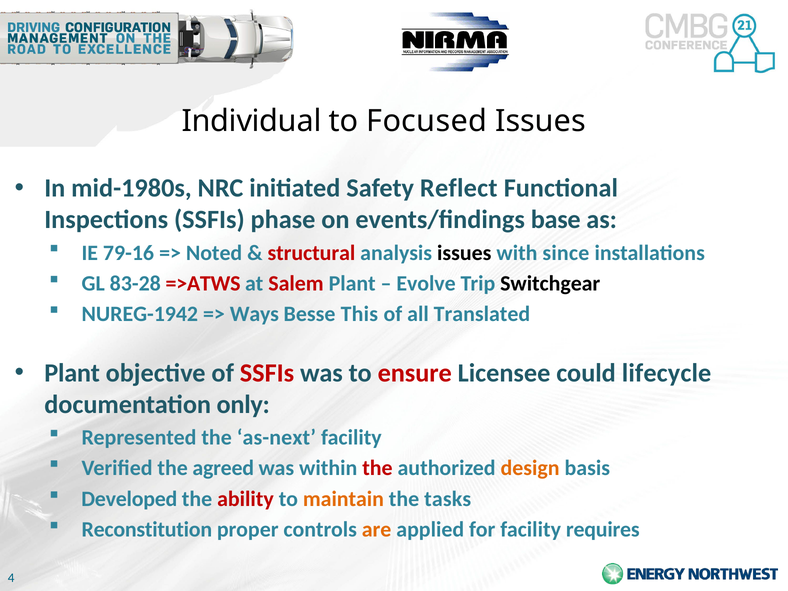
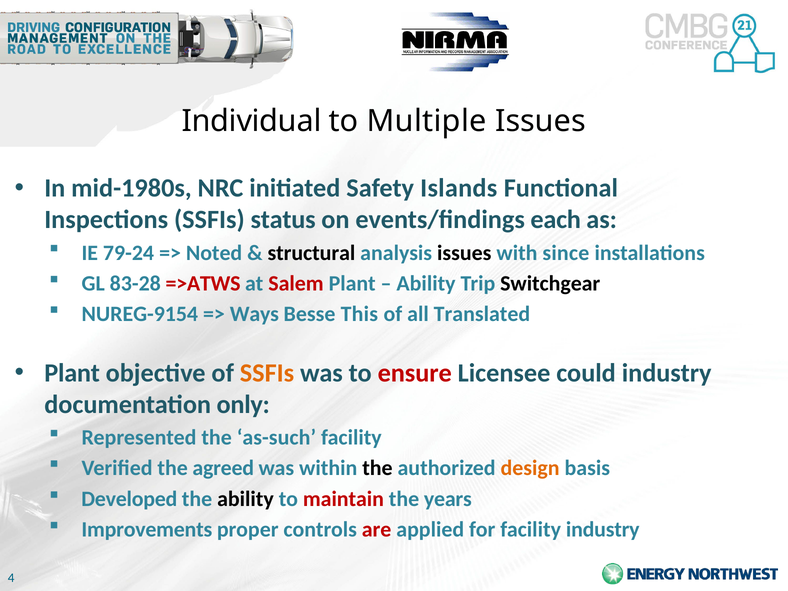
Focused: Focused -> Multiple (427, 121)
Reflect: Reflect -> Islands (459, 188)
phase: phase -> status (283, 220)
base: base -> each (556, 220)
79-16: 79-16 -> 79-24 (129, 253)
structural colour: red -> black (311, 253)
Evolve: Evolve -> Ability (426, 283)
NUREG-1942: NUREG-1942 -> NUREG-9154 (140, 314)
SSFIs colour: red -> orange (267, 373)
could lifecycle: lifecycle -> industry (667, 373)
as-next: as-next -> as-such (276, 438)
the colour: red -> black (377, 468)
ability colour: red -> black (245, 499)
maintain colour: orange -> red (343, 499)
tasks: tasks -> years (448, 499)
Reconstitution: Reconstitution -> Improvements (147, 529)
are colour: orange -> red (377, 529)
facility requires: requires -> industry (603, 529)
